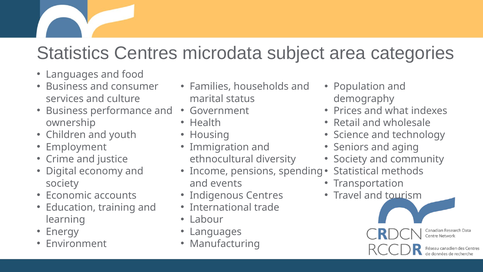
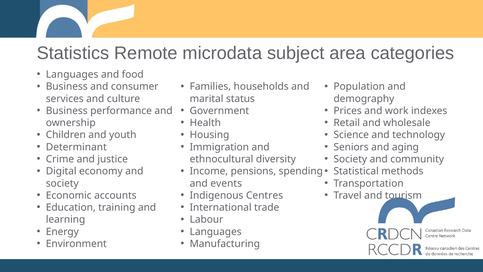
Statistics Centres: Centres -> Remote (146, 53)
what: what -> work (397, 111)
Employment: Employment -> Determinant (76, 147)
